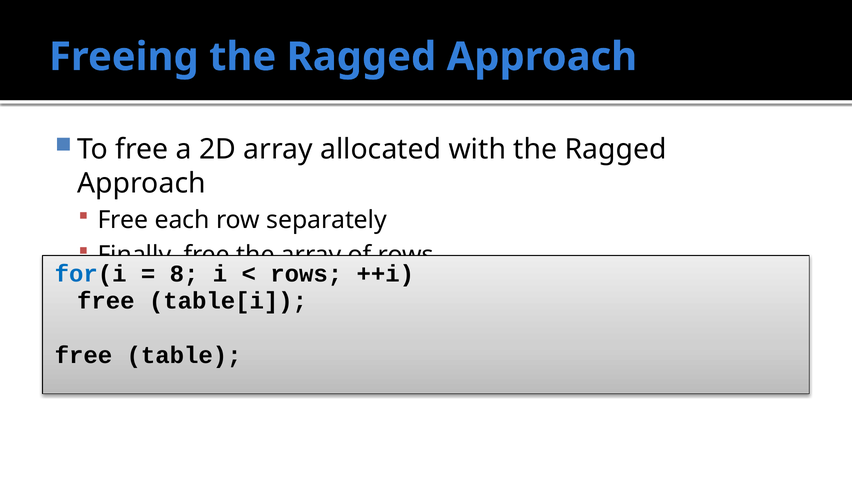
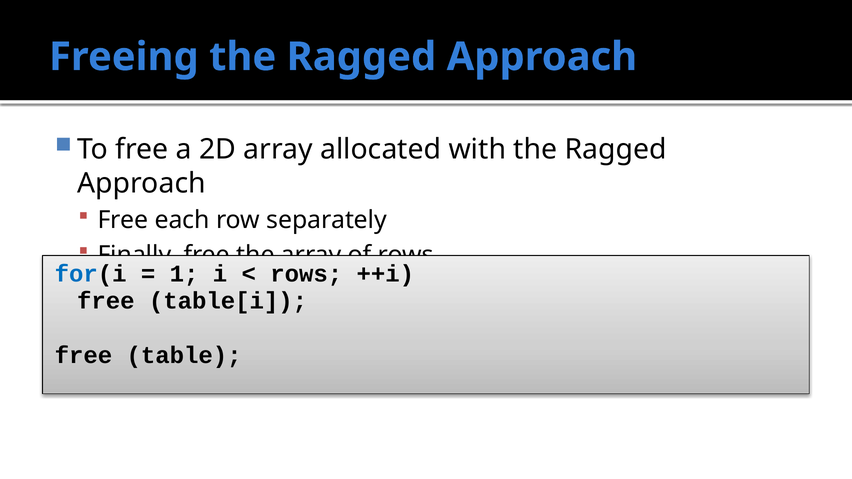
8: 8 -> 1 (184, 274)
